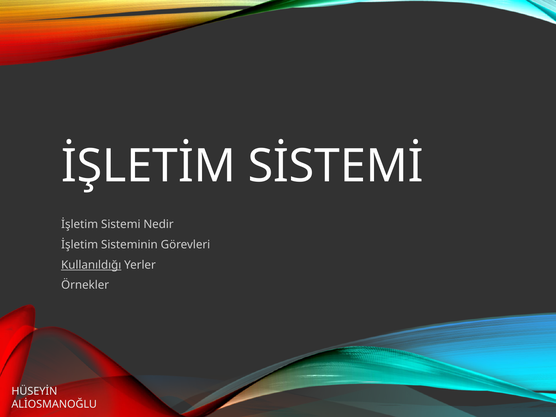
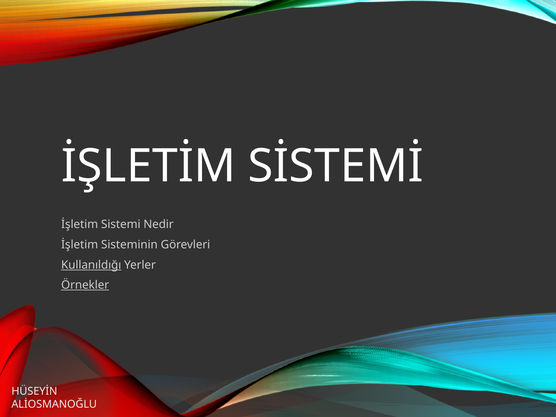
Örnekler underline: none -> present (85, 285)
